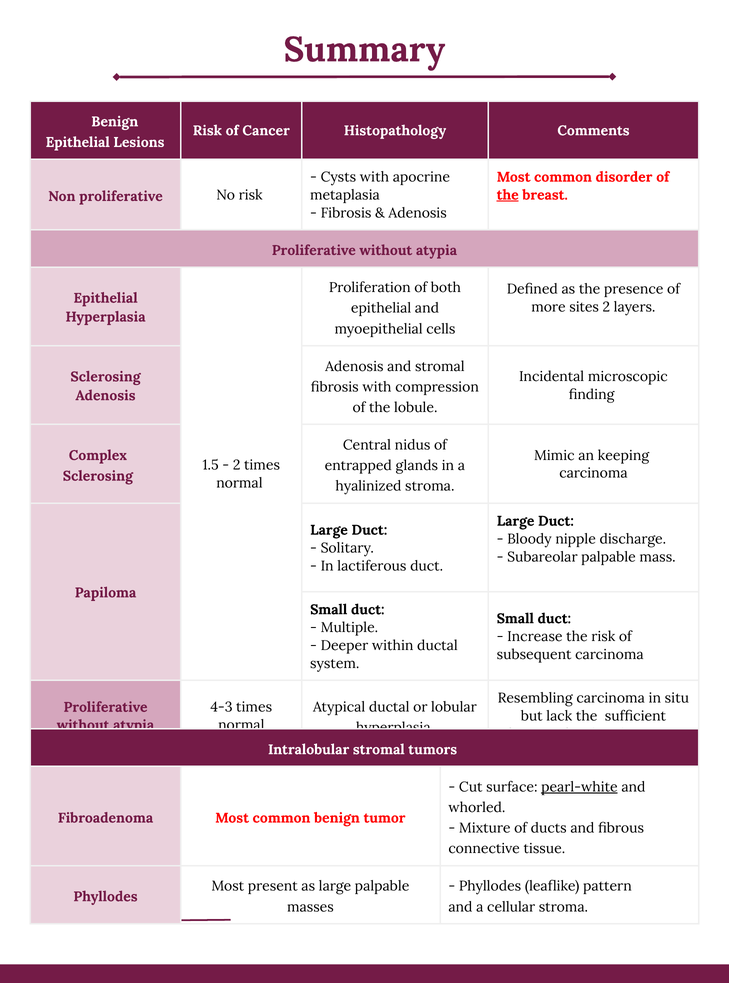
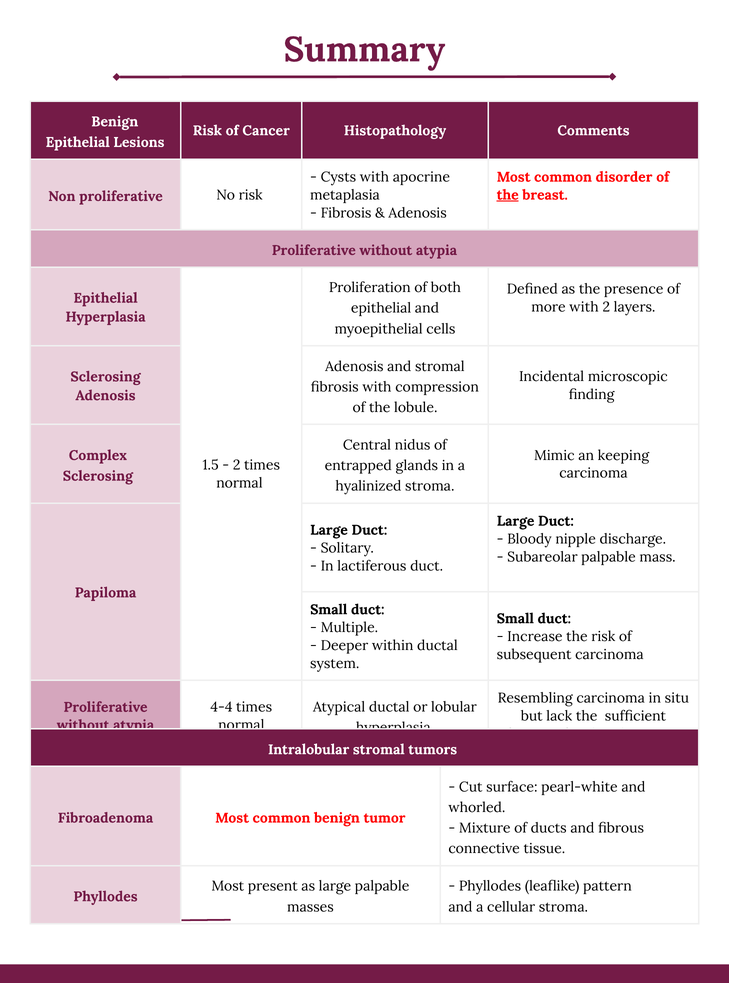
more sites: sites -> with (584, 307)
4-3: 4-3 -> 4-4 (221, 708)
pearl-white underline: present -> none (579, 788)
